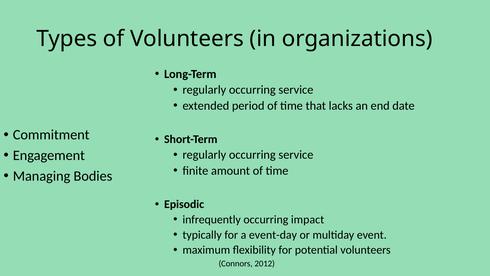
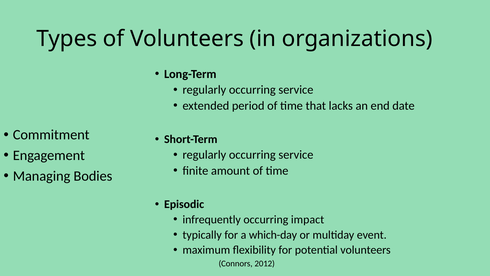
event-day: event-day -> which-day (273, 234)
